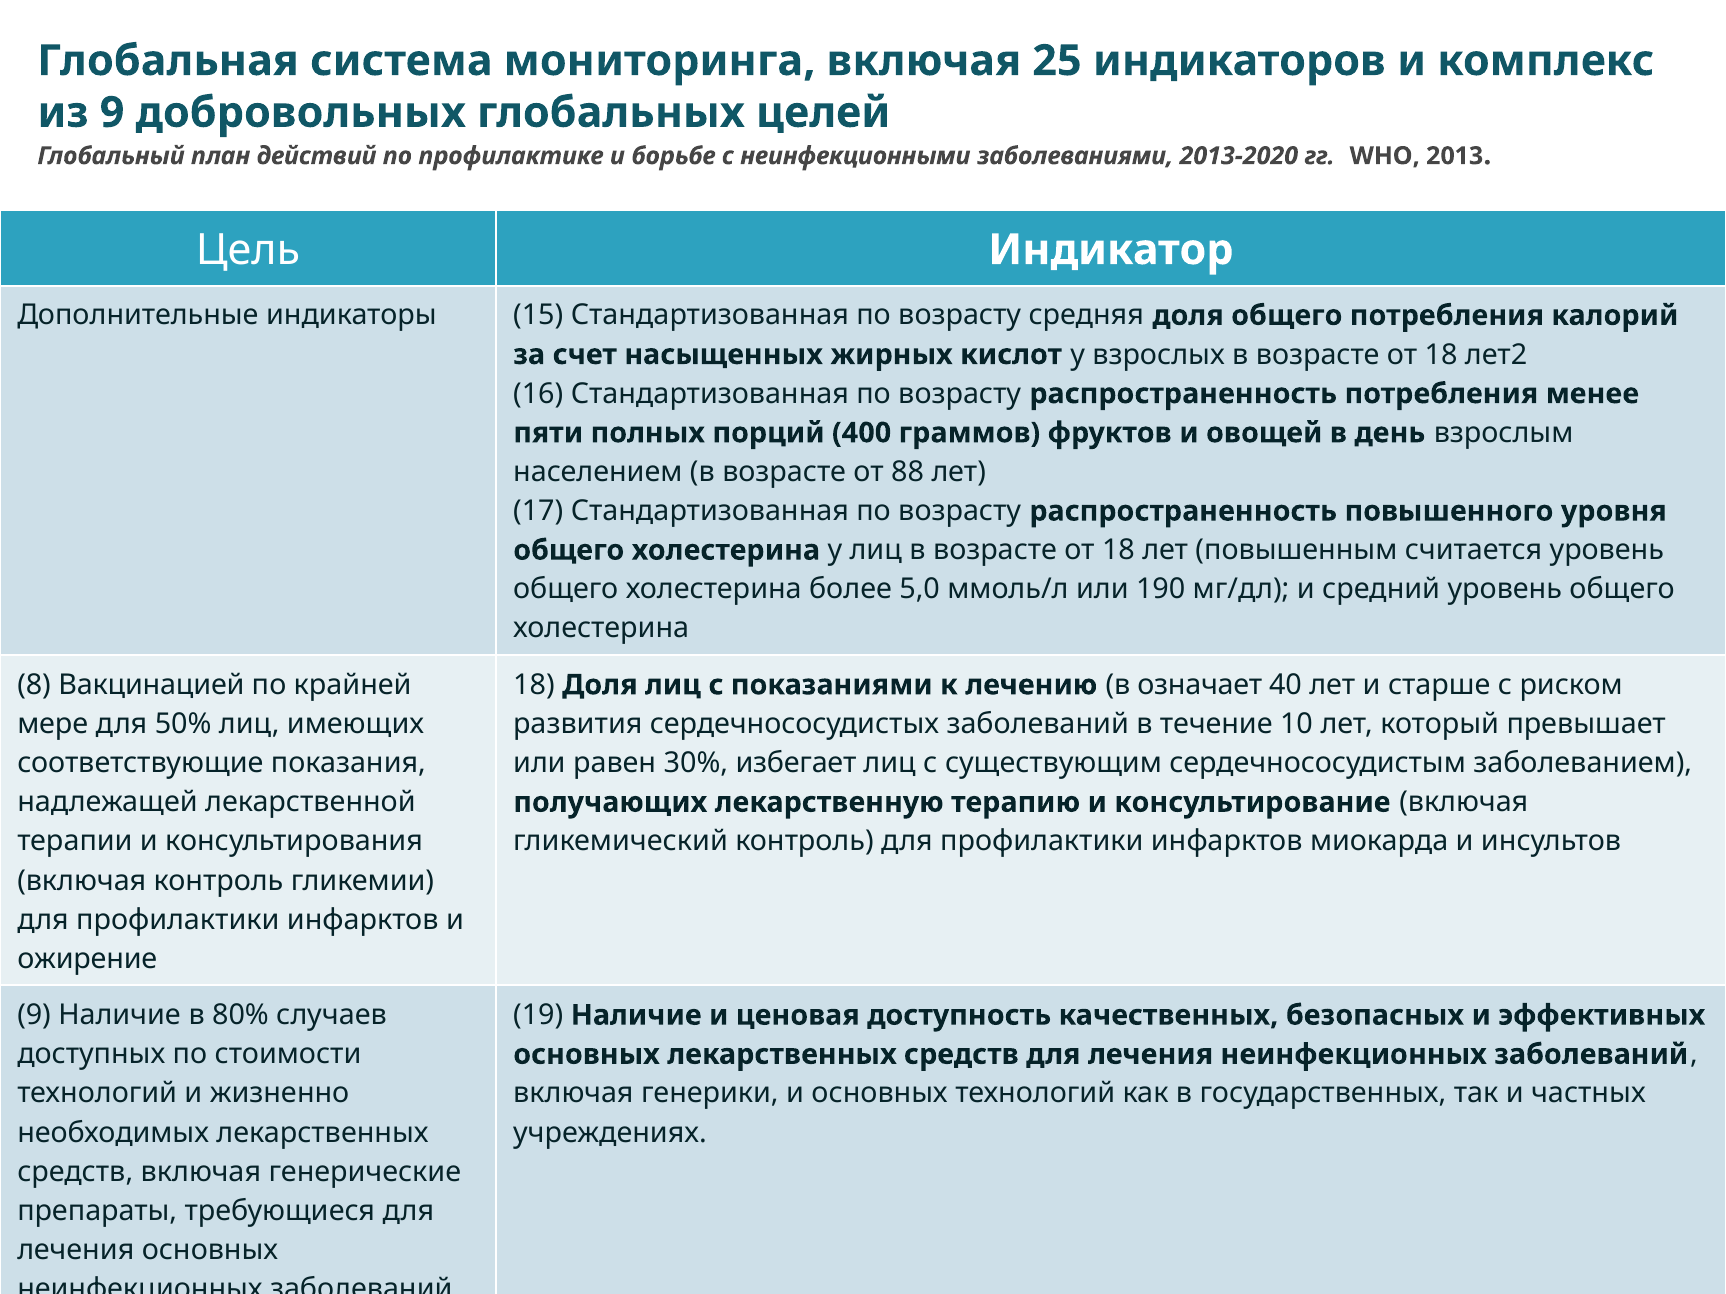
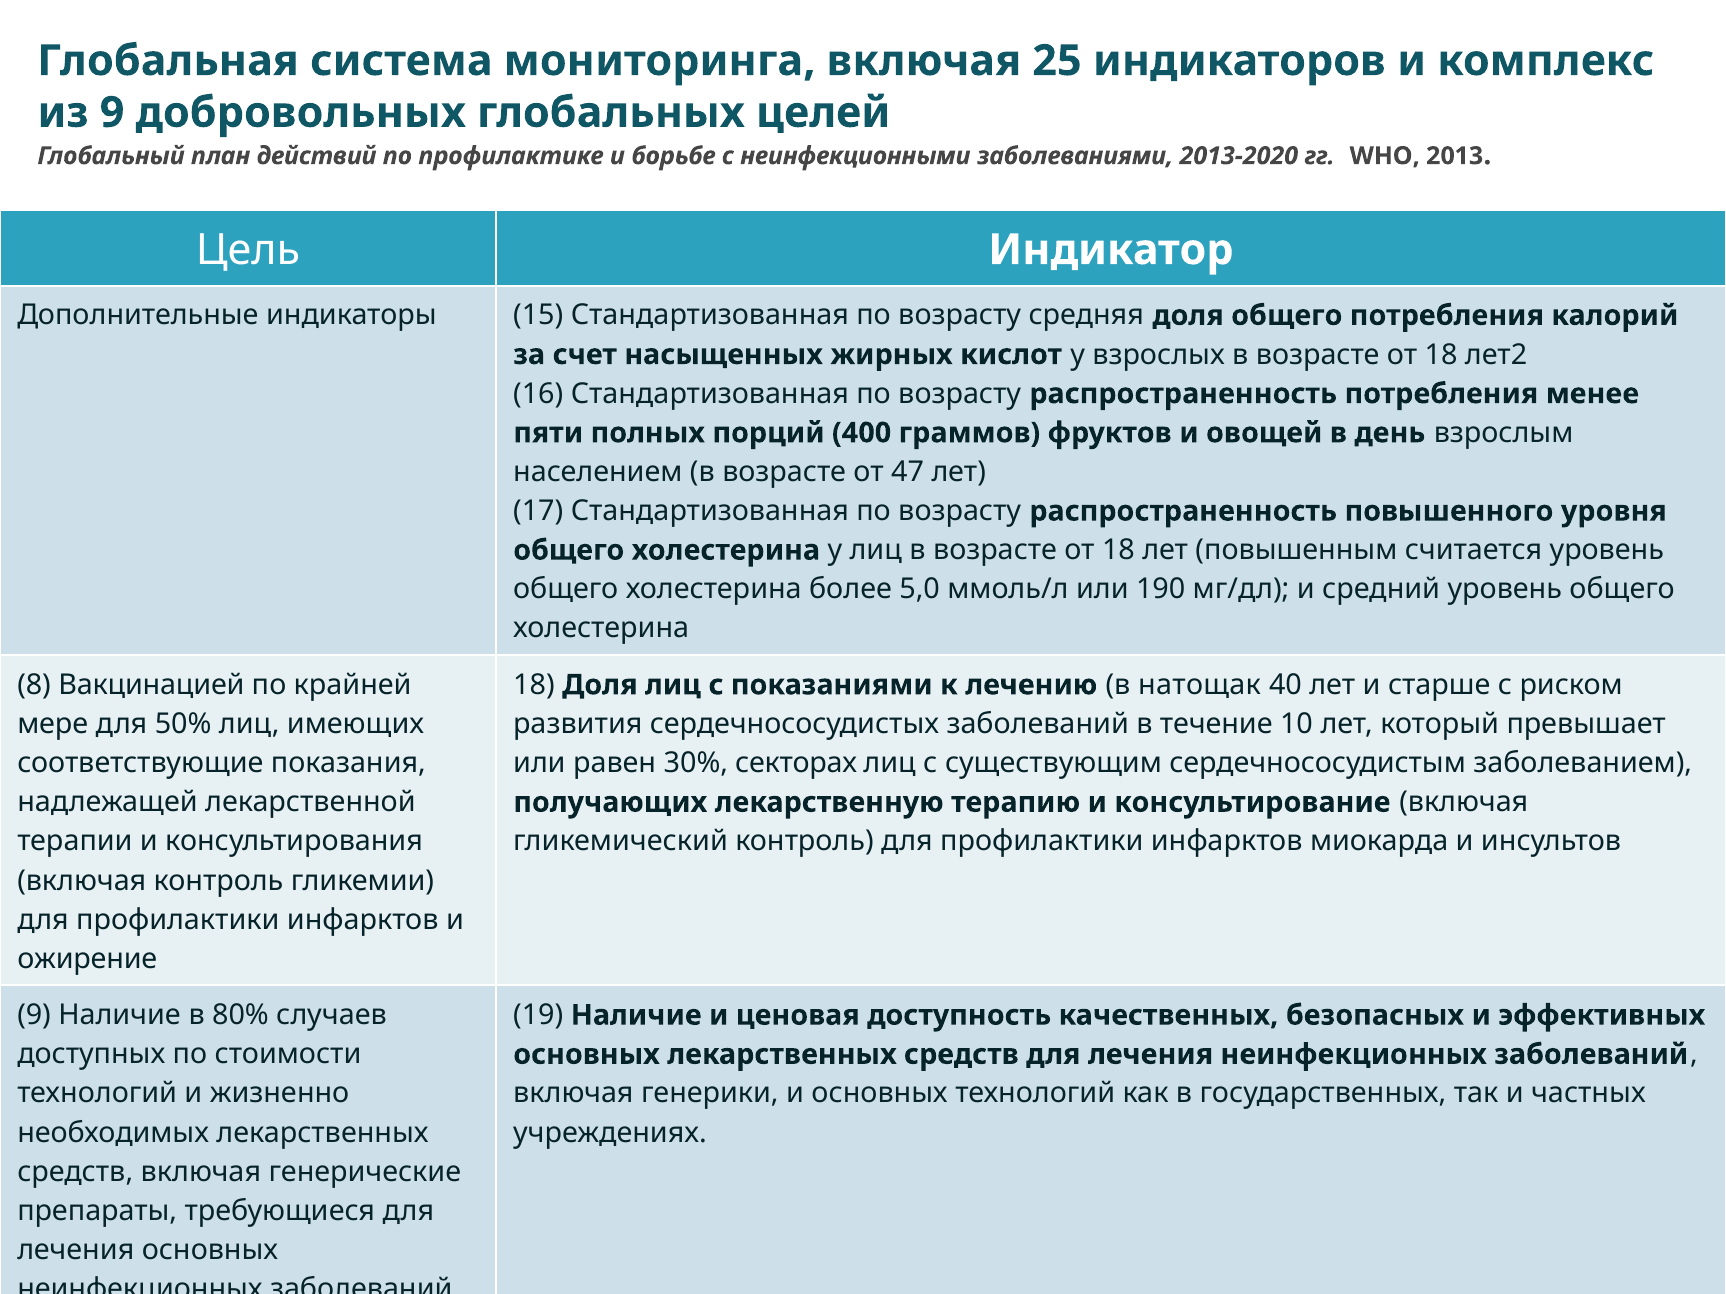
88: 88 -> 47 (908, 472)
означает: означает -> натощак (1200, 685)
избегает: избегает -> секторах (796, 763)
